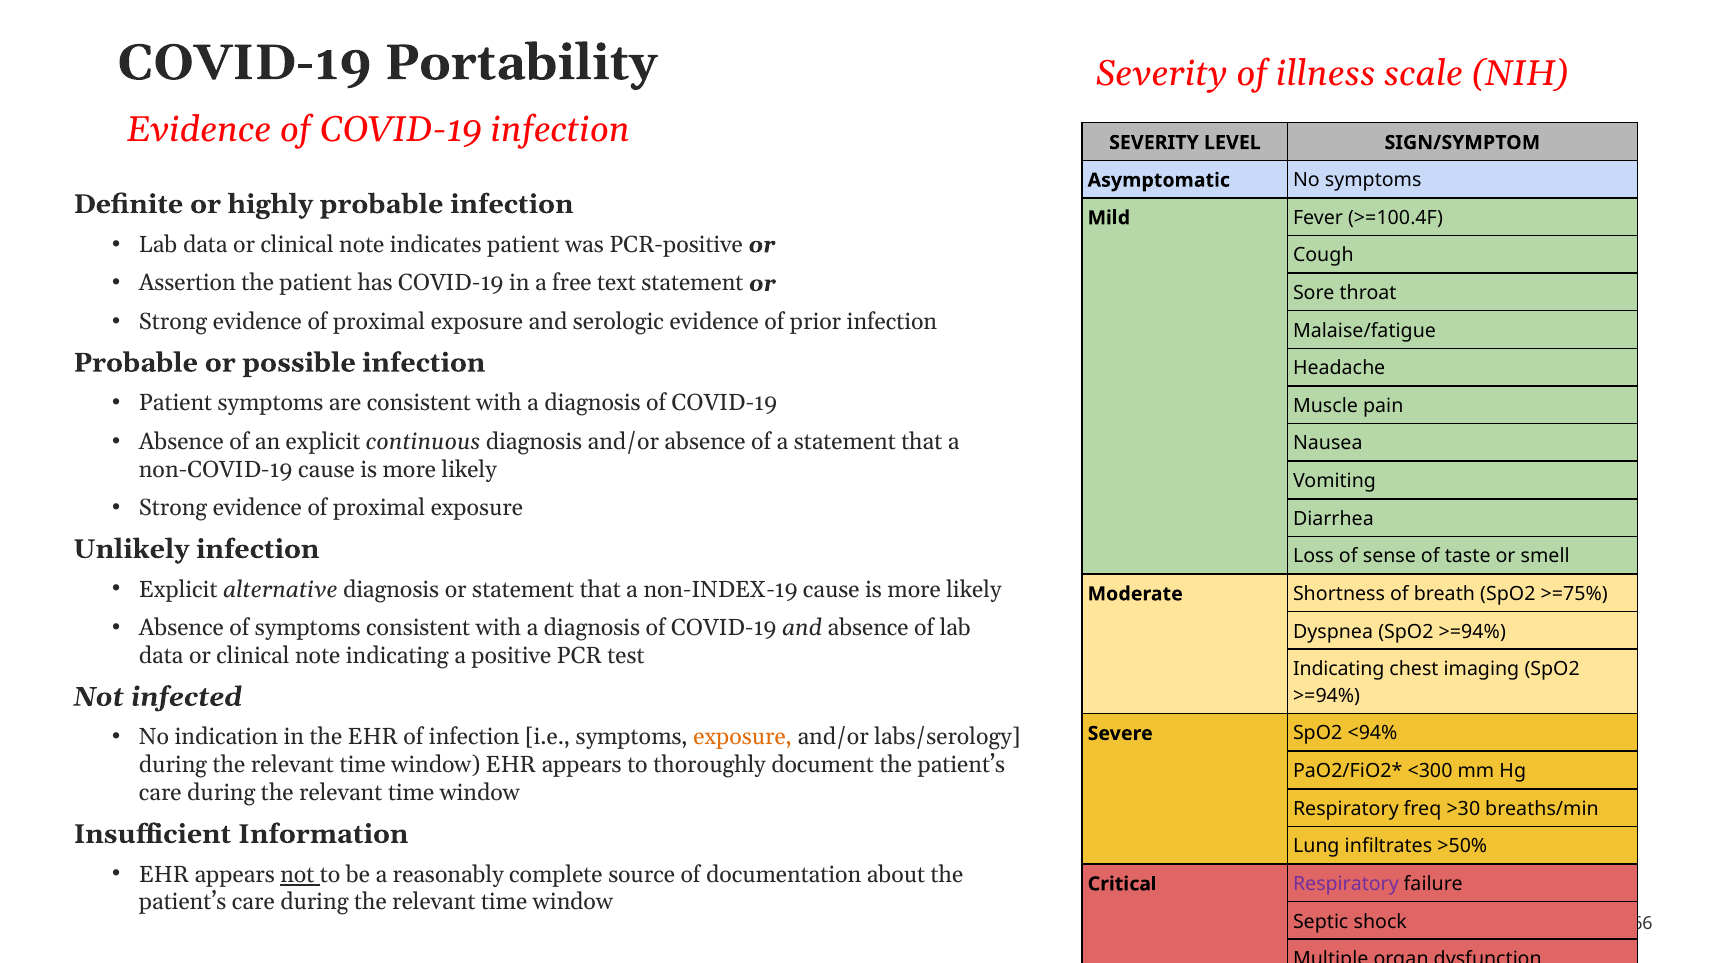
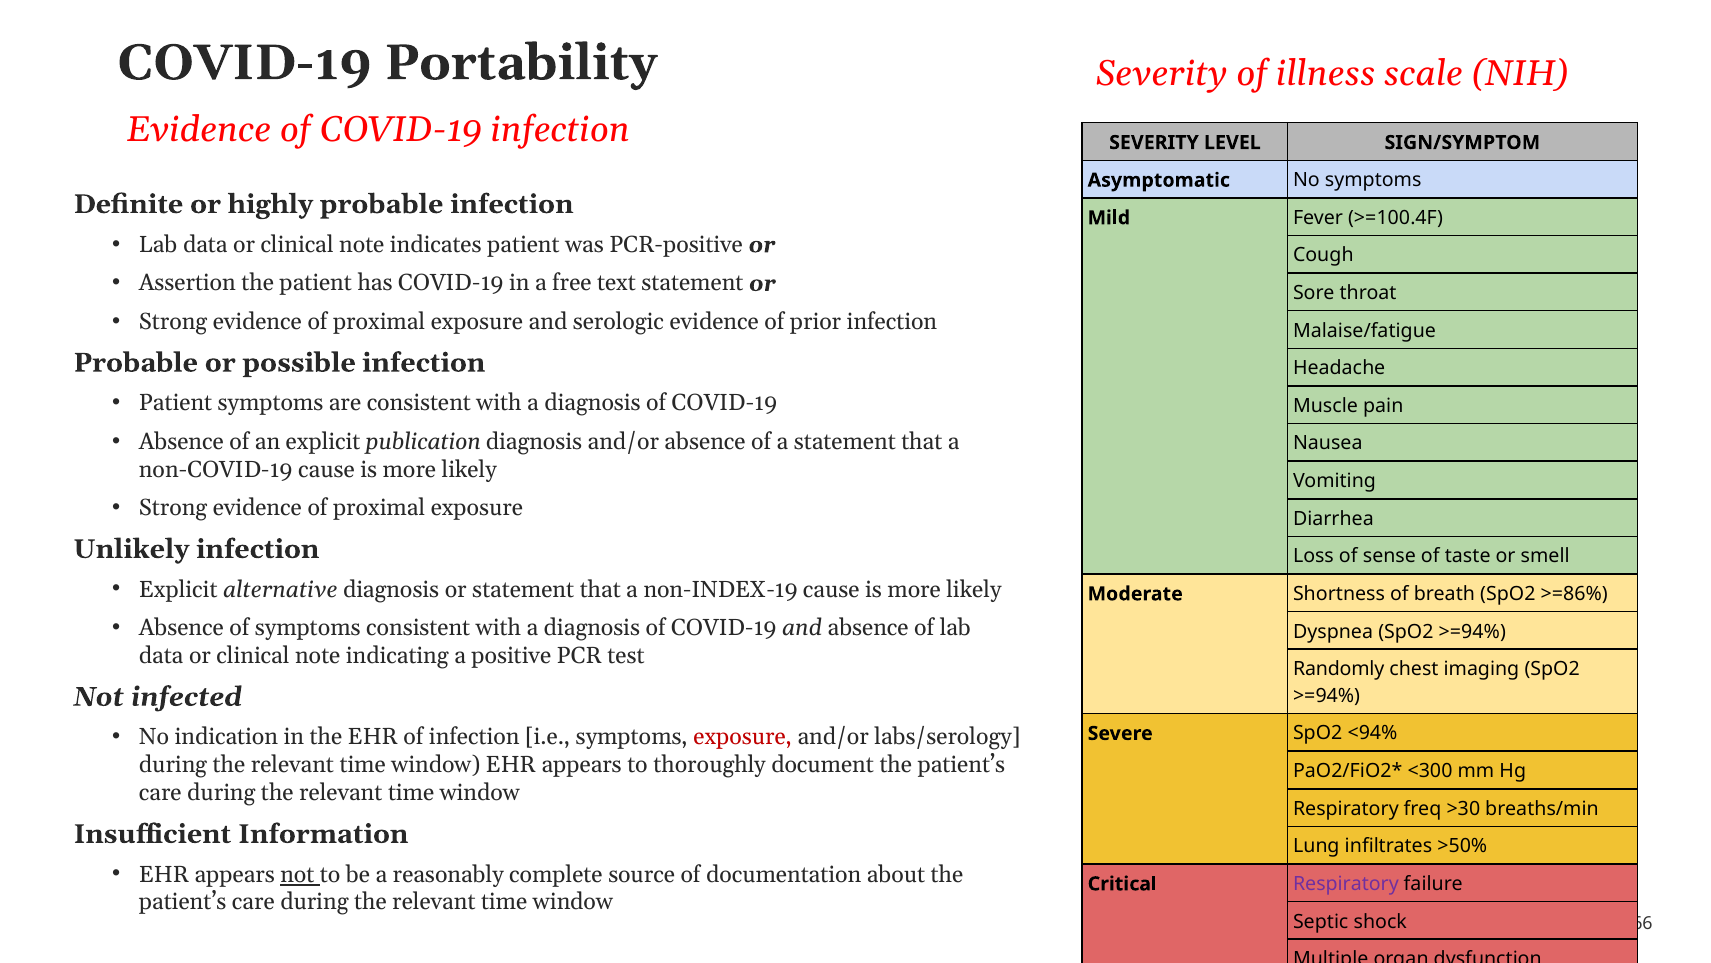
continuous: continuous -> publication (423, 441)
>=75%: >=75% -> >=86% (1574, 594)
Indicating: Indicating -> Randomly (1339, 669)
exposure colour: orange -> red (743, 737)
